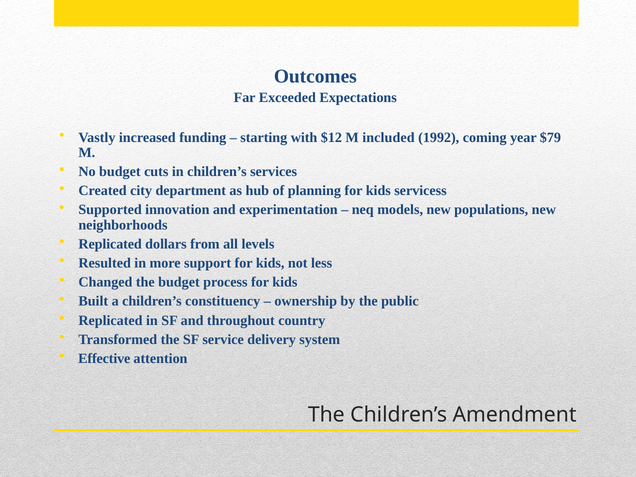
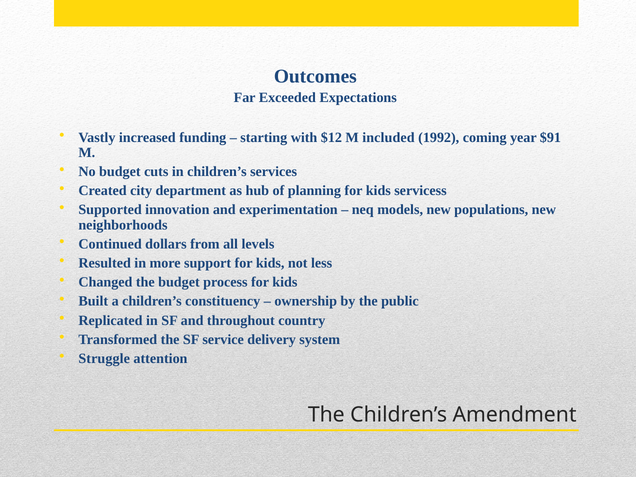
$79: $79 -> $91 (550, 137)
Replicated: Replicated -> Continued (110, 244)
Effective: Effective -> Struggle (104, 358)
